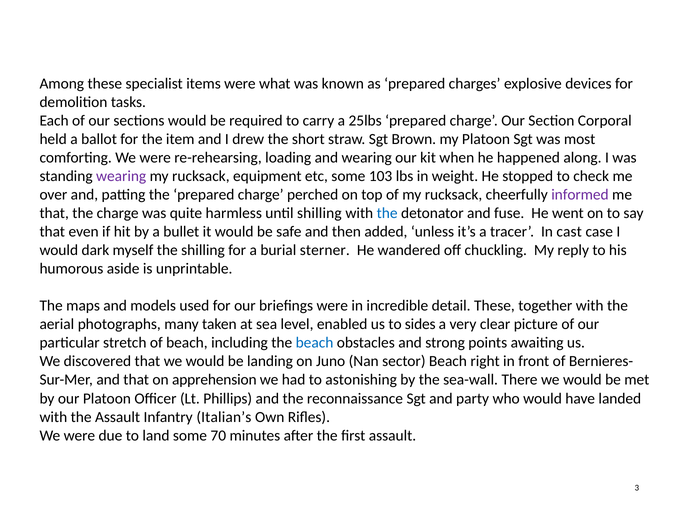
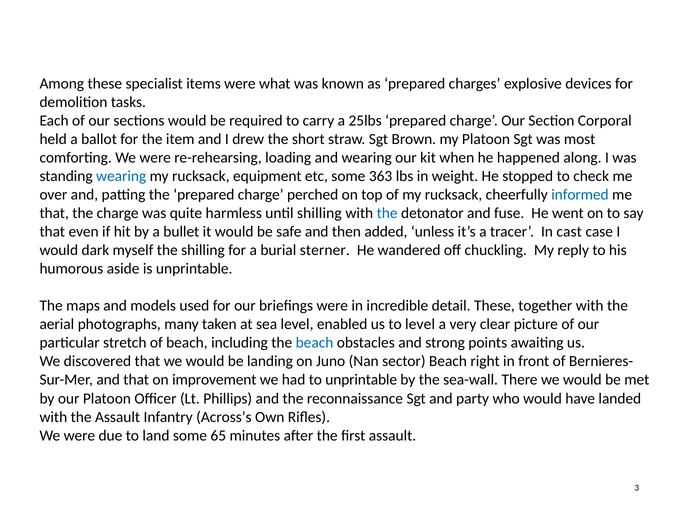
wearing colour: purple -> blue (121, 176)
103: 103 -> 363 (381, 176)
informed colour: purple -> blue (580, 195)
to sides: sides -> level (420, 325)
apprehension: apprehension -> improvement (214, 380)
to astonishing: astonishing -> unprintable (361, 380)
Italian’s: Italian’s -> Across’s (224, 417)
70: 70 -> 65 (218, 436)
